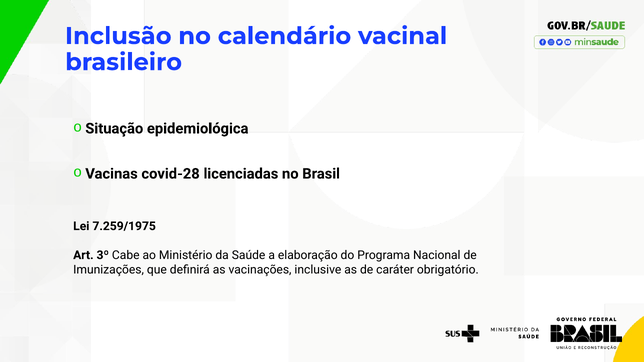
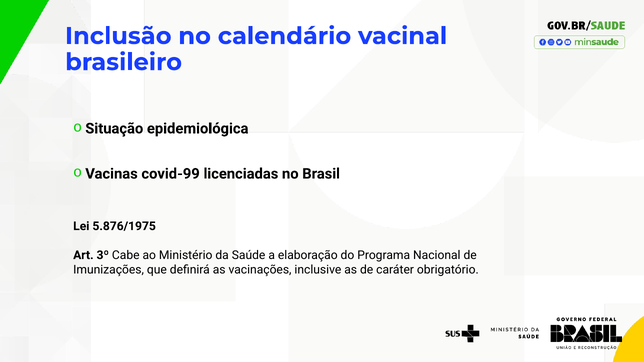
covid-28: covid-28 -> covid-99 (171, 174)
7.259/1975: 7.259/1975 -> 5.876/1975 (124, 226)
